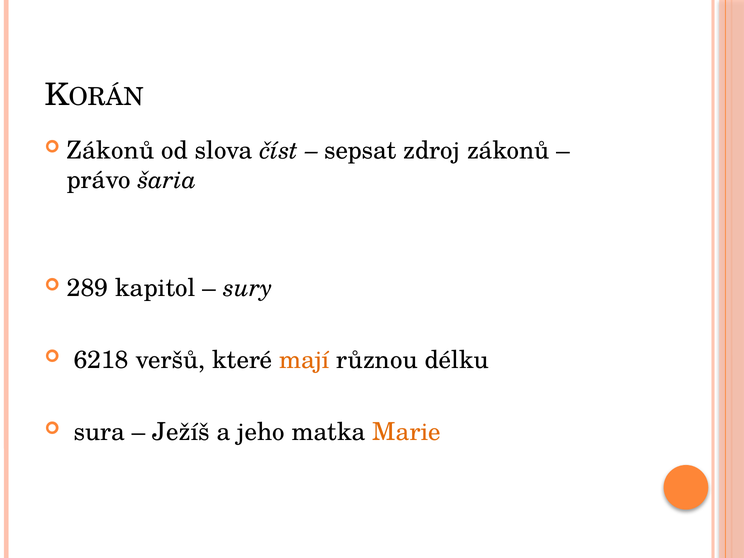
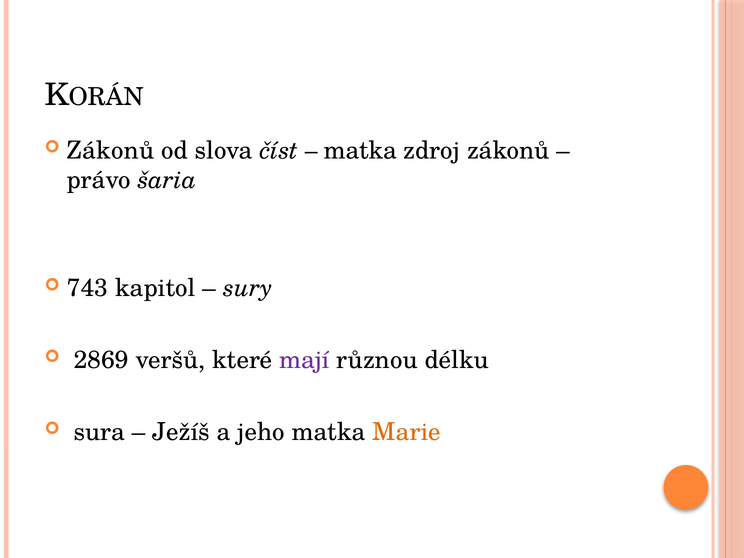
sepsat: sepsat -> matka (360, 150)
289: 289 -> 743 (88, 288)
6218: 6218 -> 2869 (101, 360)
mají colour: orange -> purple (304, 360)
